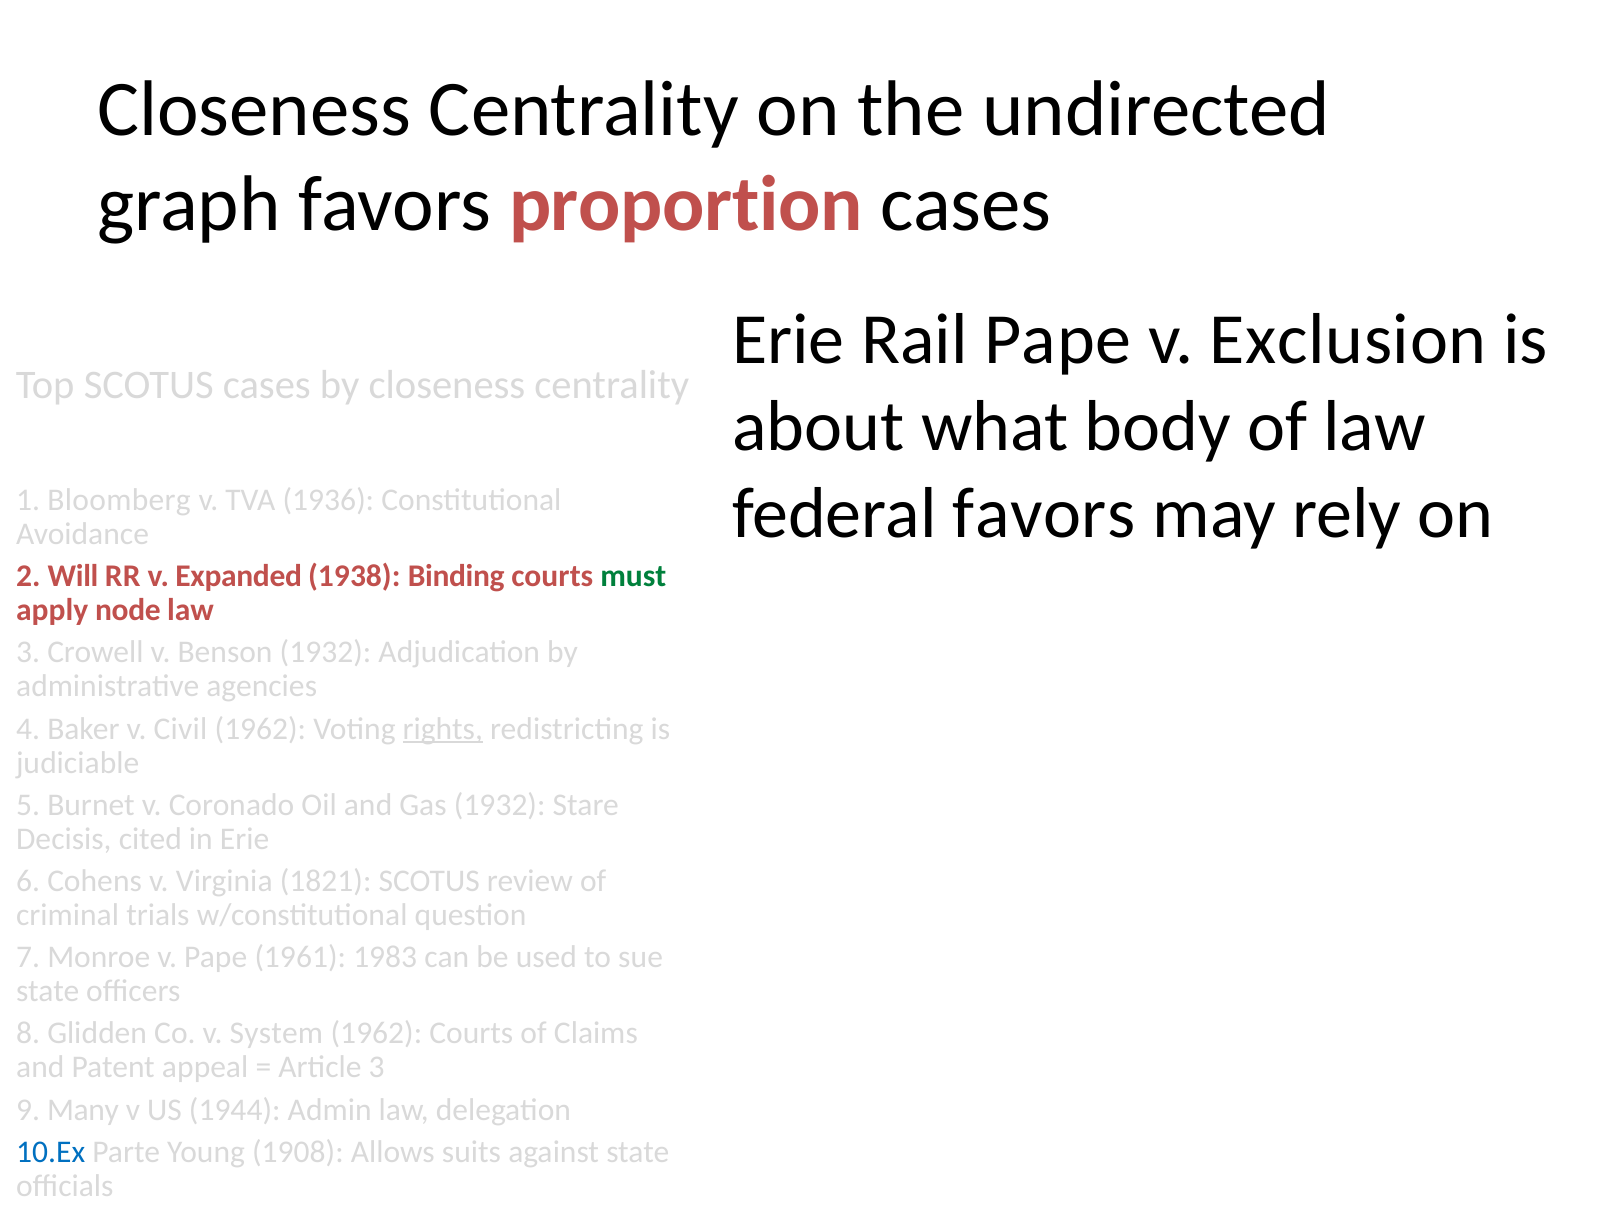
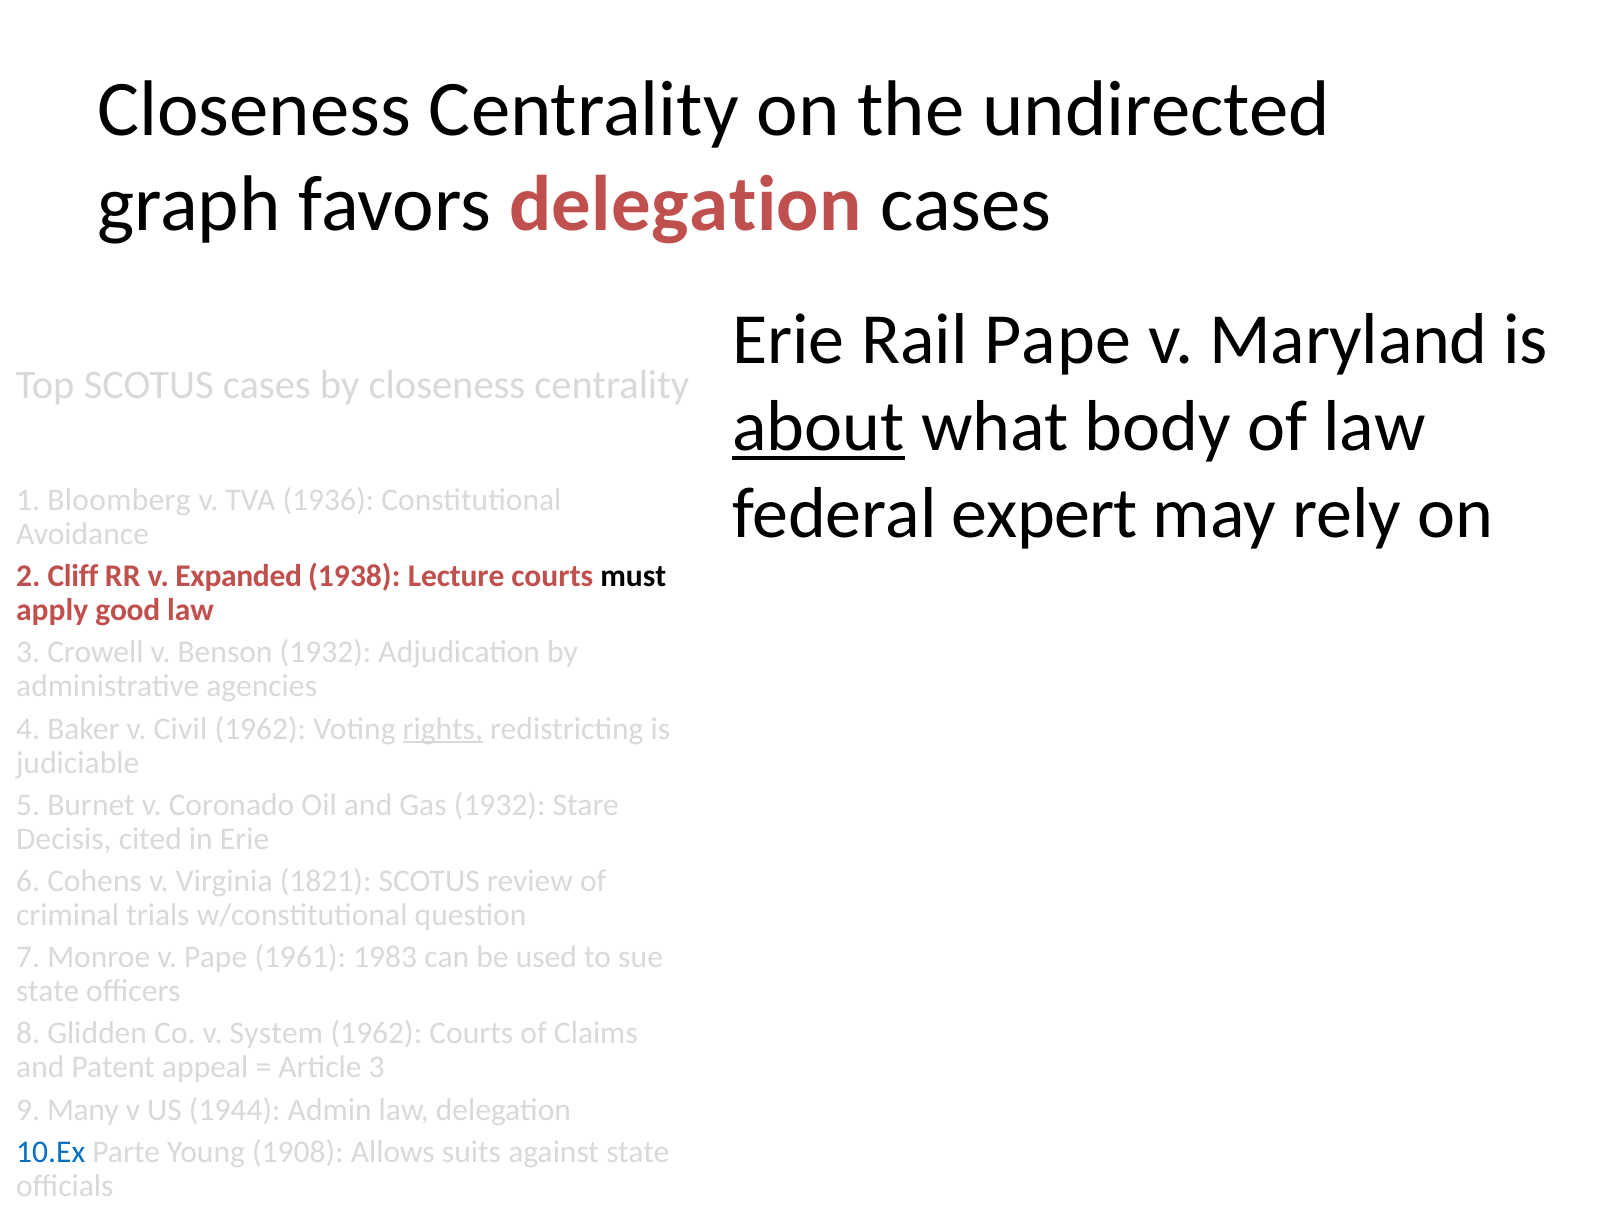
favors proportion: proportion -> delegation (686, 204)
Exclusion: Exclusion -> Maryland (1349, 340)
about underline: none -> present (818, 427)
federal favors: favors -> expert (1045, 513)
Will: Will -> Cliff (73, 576)
Binding: Binding -> Lecture (456, 576)
must colour: green -> black (633, 576)
node: node -> good (128, 610)
